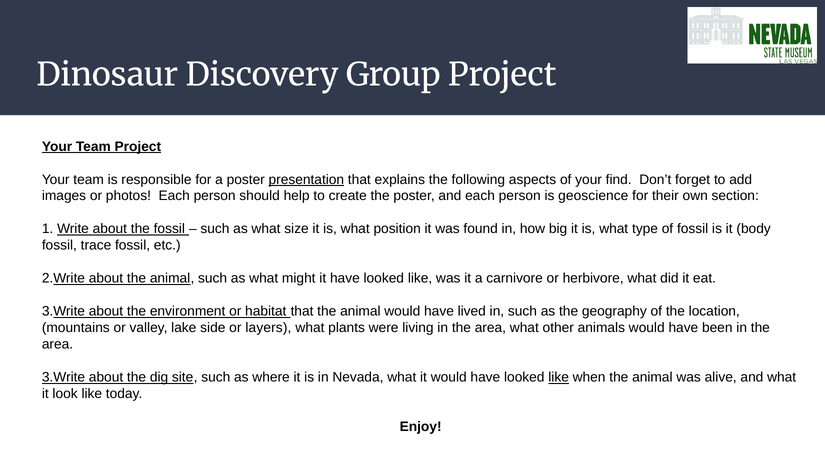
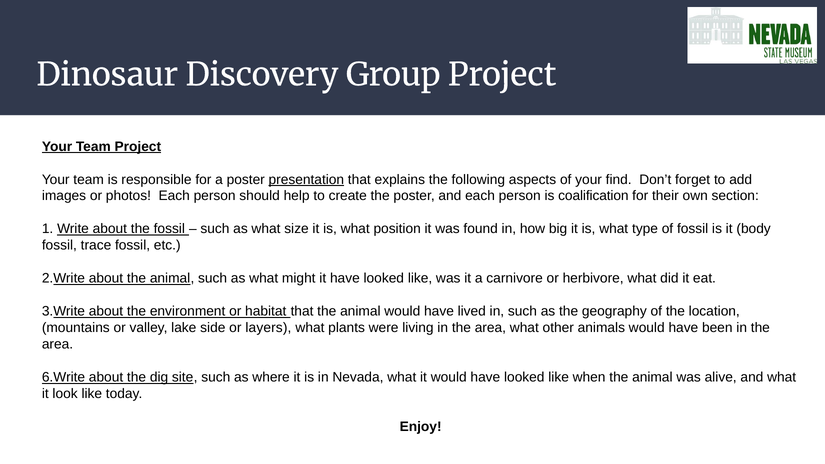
geoscience: geoscience -> coalification (593, 196)
3.Write: 3.Write -> 6.Write (64, 377)
like underline: present -> none (559, 377)
